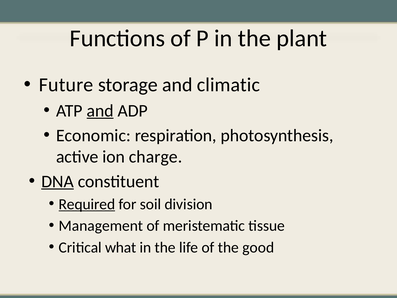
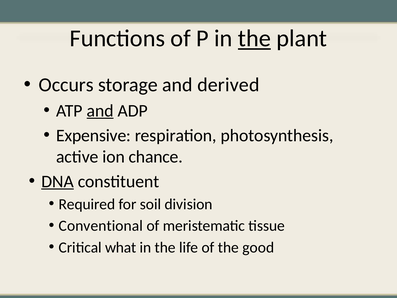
the underline: none -> present (254, 38)
Future: Future -> Occurs (66, 85)
climatic: climatic -> derived (228, 85)
Economic: Economic -> Expensive (93, 135)
charge: charge -> chance (156, 157)
Required underline: present -> none (87, 204)
Management: Management -> Conventional (101, 226)
